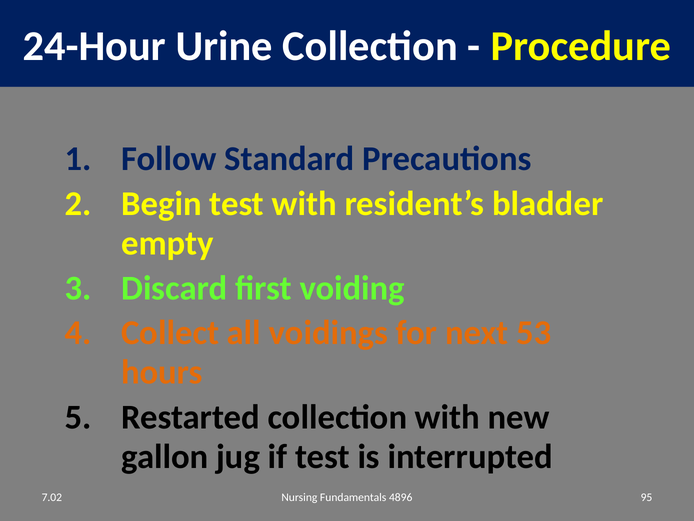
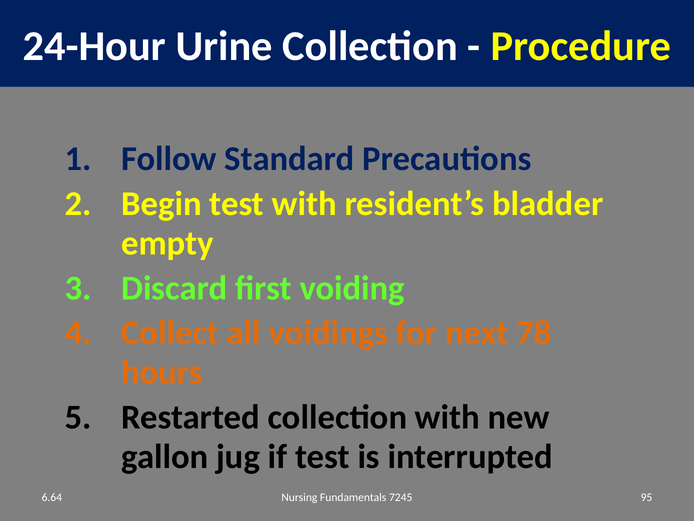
53: 53 -> 78 (534, 333)
7.02: 7.02 -> 6.64 (52, 497)
4896: 4896 -> 7245 (401, 497)
